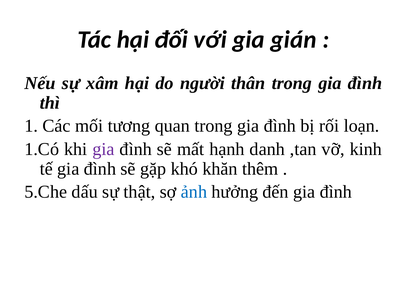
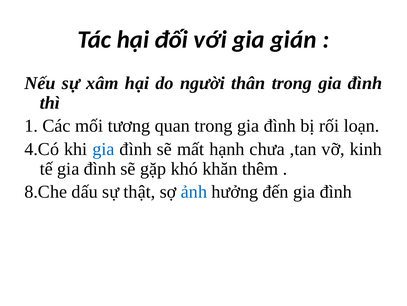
1.Có: 1.Có -> 4.Có (42, 149)
gia colour: purple -> blue (103, 149)
danh: danh -> chưa (267, 149)
5.Che: 5.Che -> 8.Che (46, 192)
